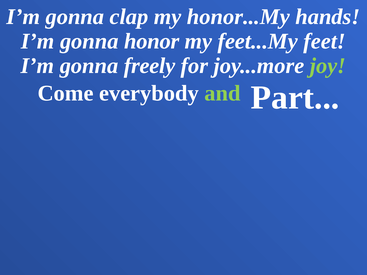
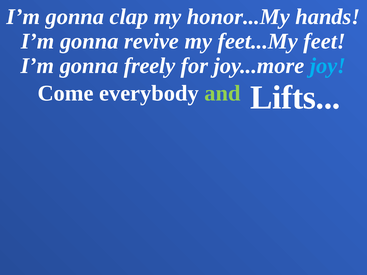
honor: honor -> revive (152, 41)
joy colour: light green -> light blue (328, 66)
Part: Part -> Lifts (295, 98)
